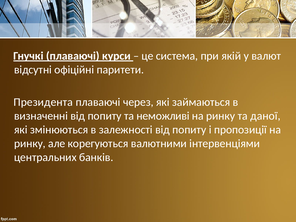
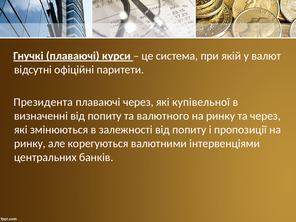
займаються: займаються -> купівельної (201, 102)
неможливі: неможливі -> валютного (163, 116)
та даної: даної -> через (265, 116)
